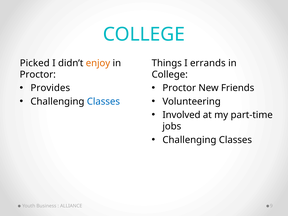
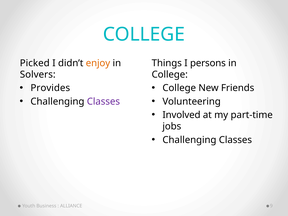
errands: errands -> persons (208, 63)
Proctor: Proctor -> Solvers (38, 75)
Proctor: Proctor -> College (179, 88)
Classes colour: blue -> purple (103, 101)
